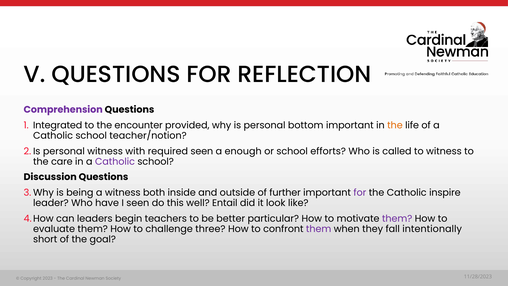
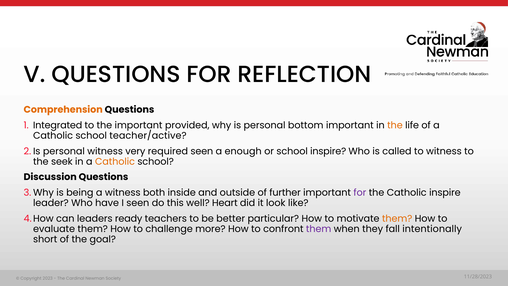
Comprehension colour: purple -> orange (63, 110)
the encounter: encounter -> important (139, 125)
teacher/notion: teacher/notion -> teacher/active (148, 136)
with: with -> very (135, 151)
school efforts: efforts -> inspire (328, 151)
care: care -> seek (62, 161)
Catholic colour: purple -> orange (115, 161)
Entail: Entail -> Heart (225, 203)
begin: begin -> ready (129, 218)
them colour: purple -> orange (397, 218)
three: three -> more (210, 229)
